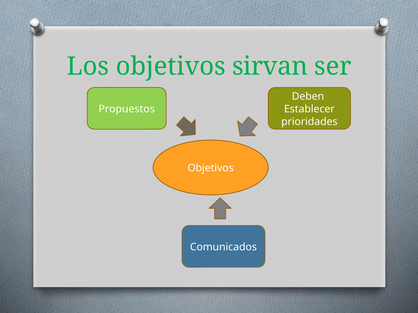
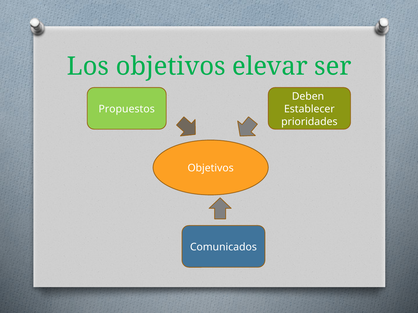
sirvan: sirvan -> elevar (270, 67)
